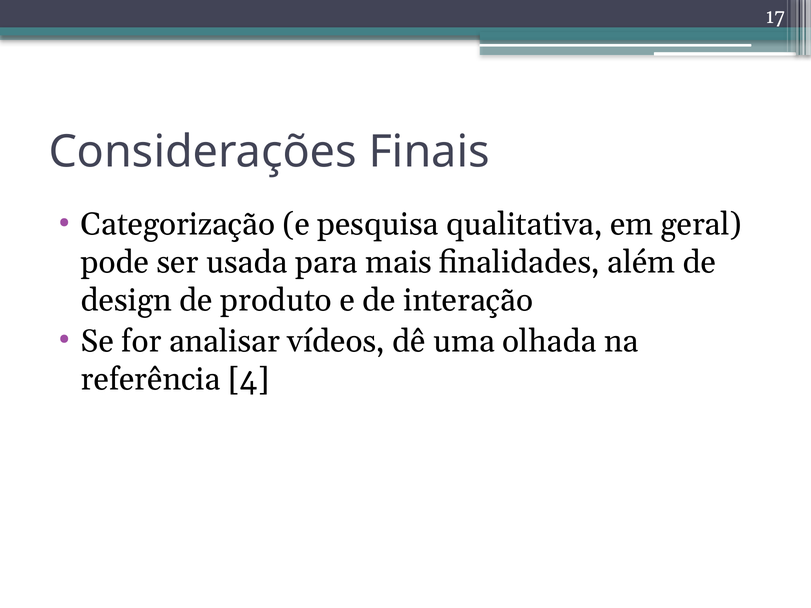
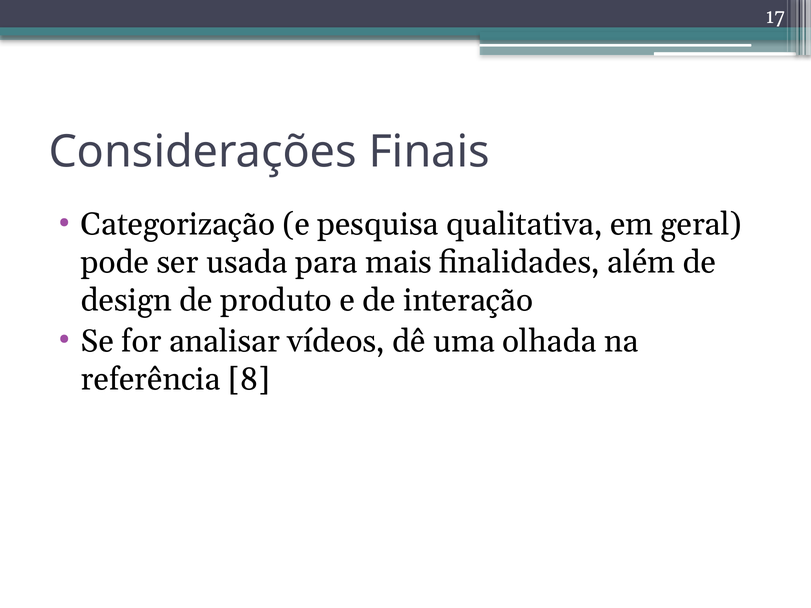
4: 4 -> 8 (249, 379)
